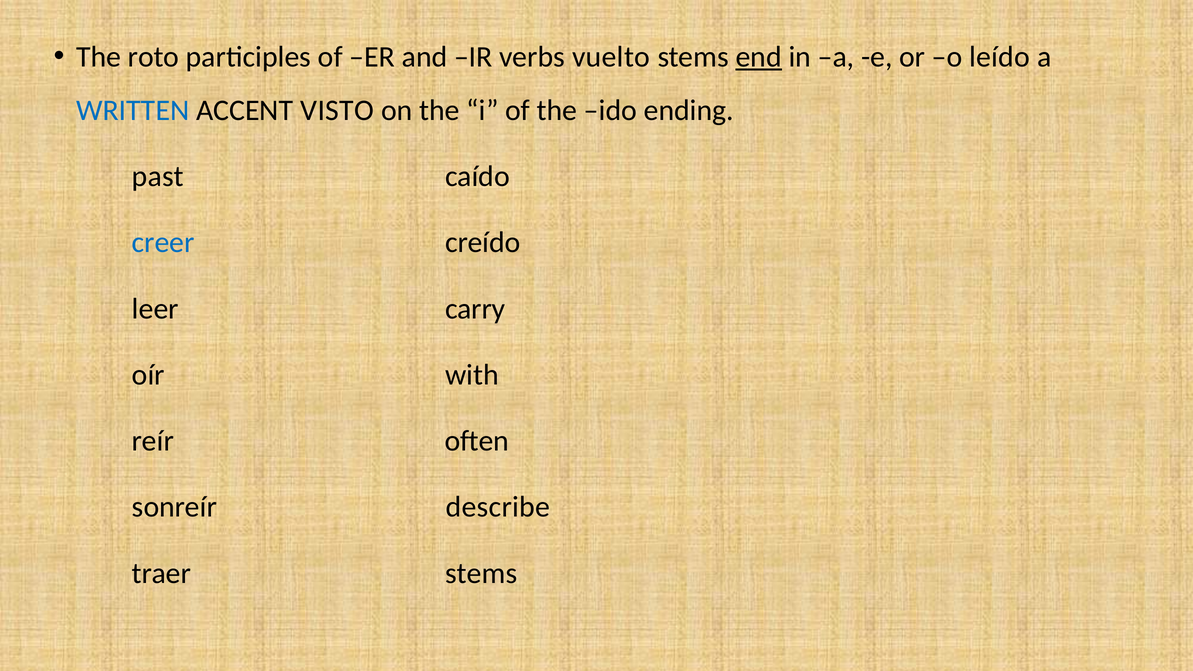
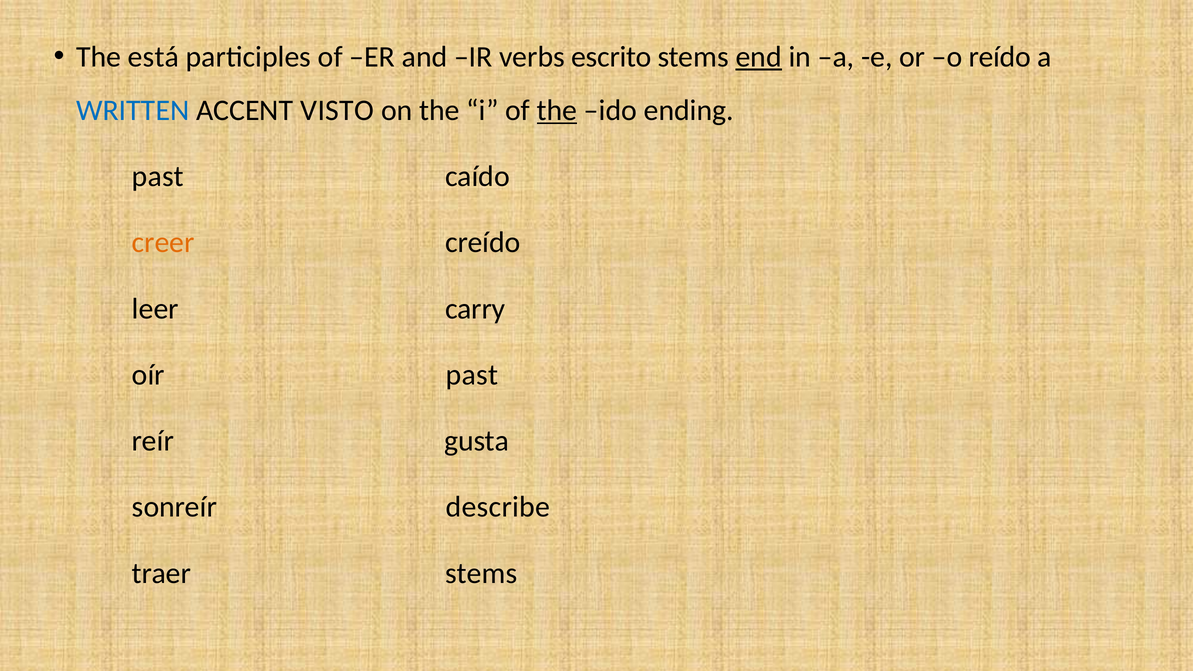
roto: roto -> está (153, 57)
vuelto: vuelto -> escrito (611, 57)
leído: leído -> reído (1000, 57)
the underline: none -> present (557, 110)
creer colour: blue -> orange (163, 243)
oír with: with -> past (472, 375)
often: often -> gusta (477, 441)
